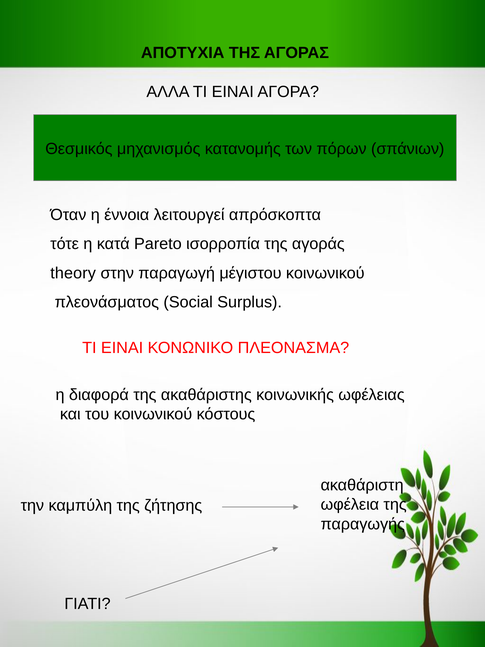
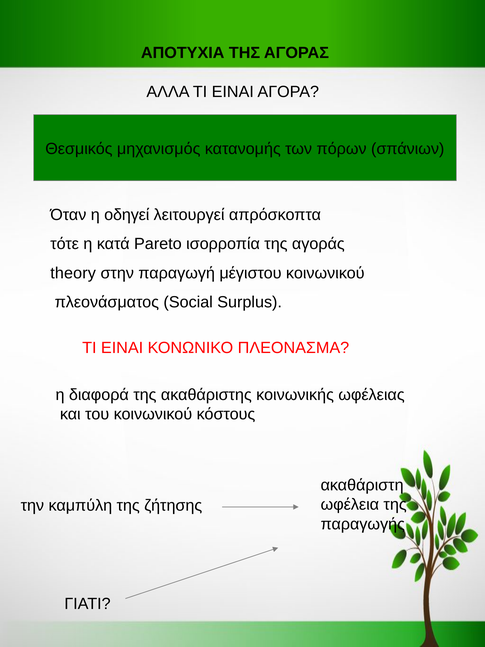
έννοια: έννοια -> οδηγεί (127, 215)
